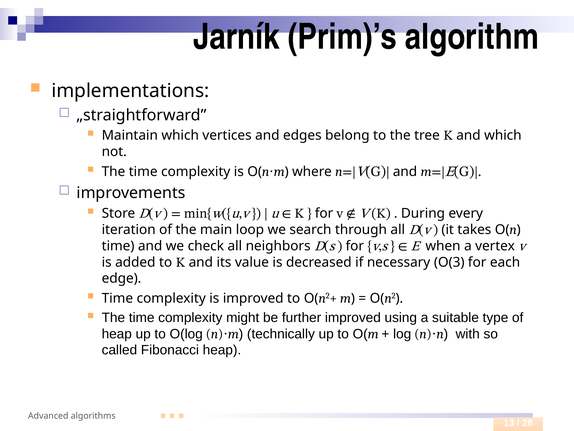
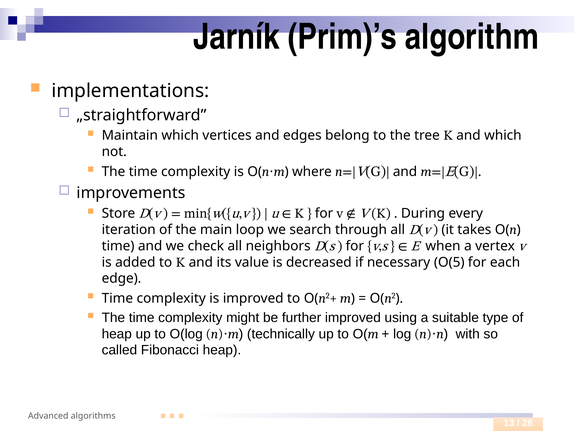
O(3: O(3 -> O(5 (449, 262)
